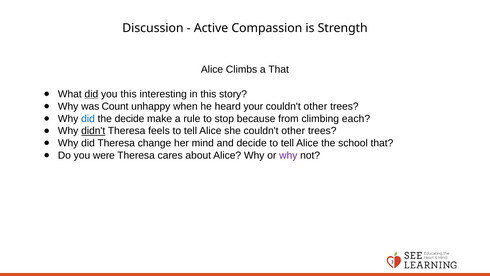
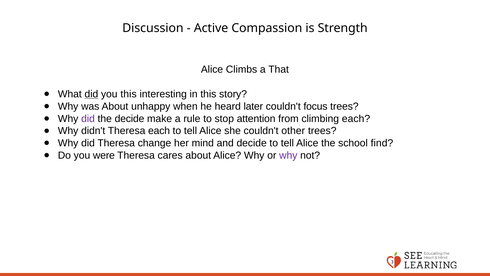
was Count: Count -> About (115, 106)
your: your -> later (253, 106)
other: other -> focus (316, 106)
did colour: blue -> purple (88, 118)
because: because -> attention (256, 118)
didn't underline: present -> none (93, 131)
Theresa feels: feels -> each (159, 131)
school that: that -> find (382, 143)
